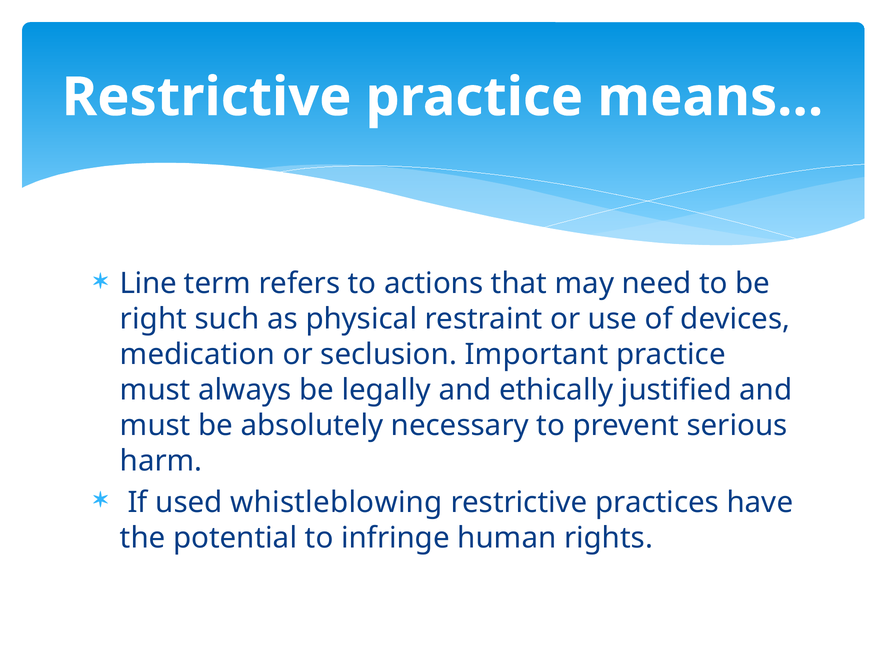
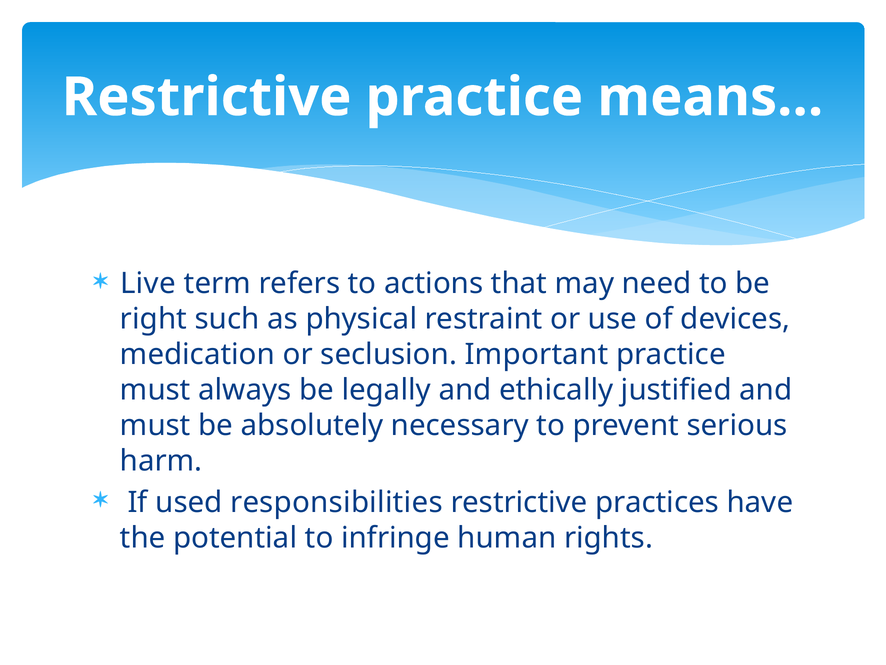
Line: Line -> Live (148, 283)
whistleblowing: whistleblowing -> responsibilities (336, 502)
